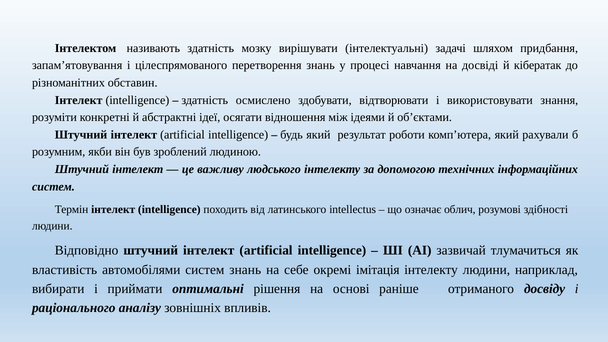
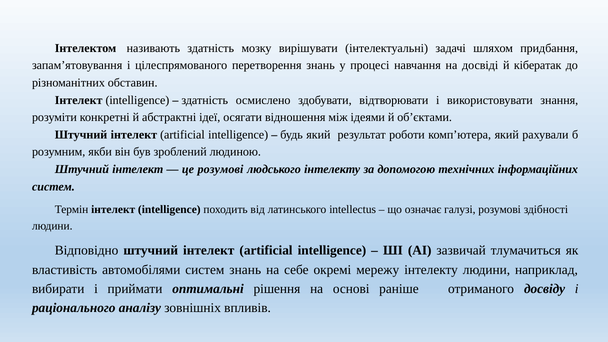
це важливу: важливу -> розумові (220, 169)
облич: облич -> галузі (460, 210)
імітація: імітація -> мережу (378, 270)
